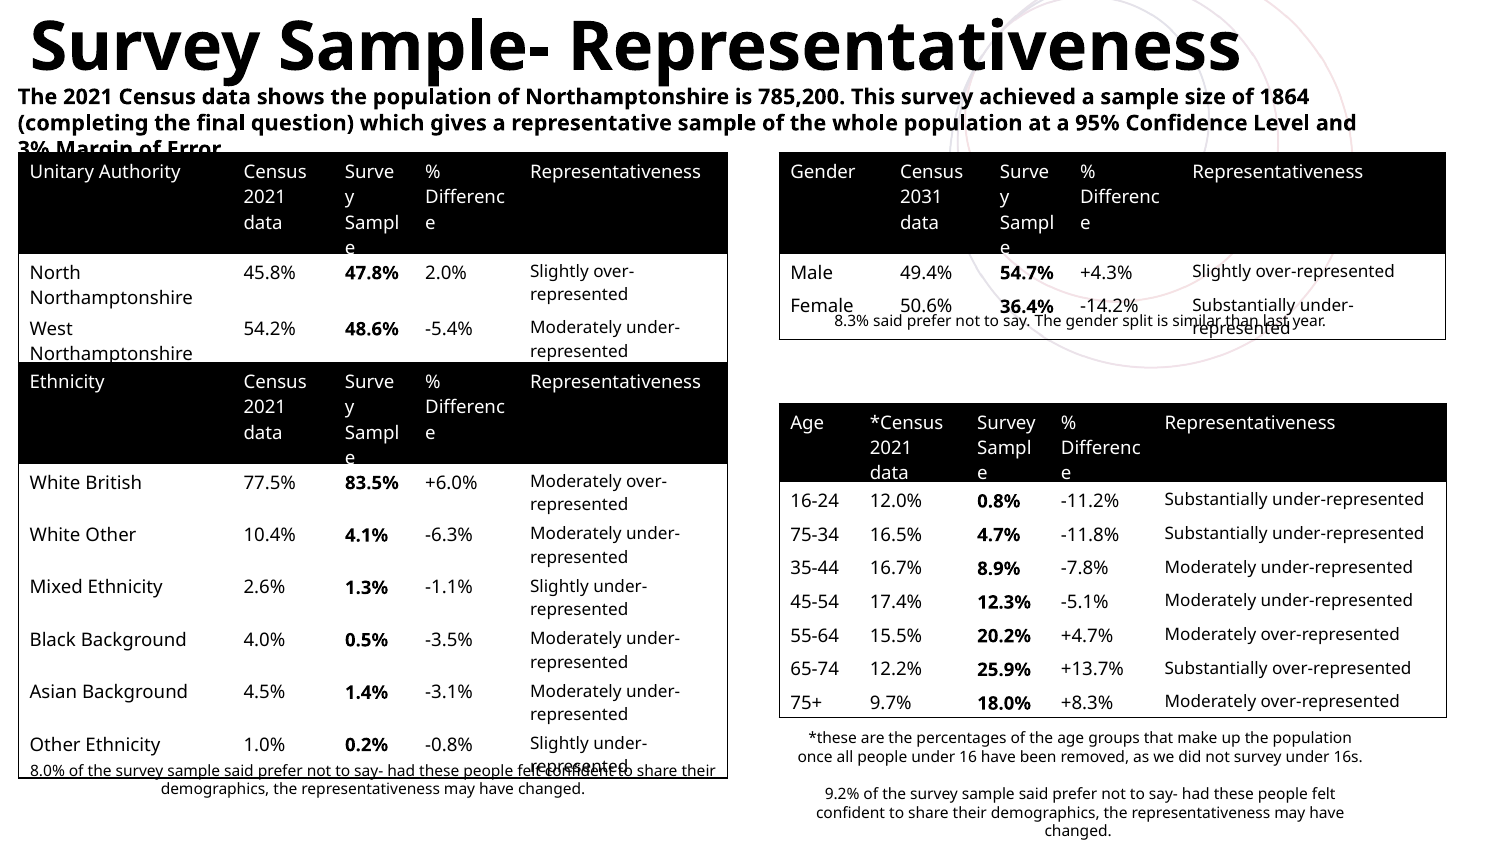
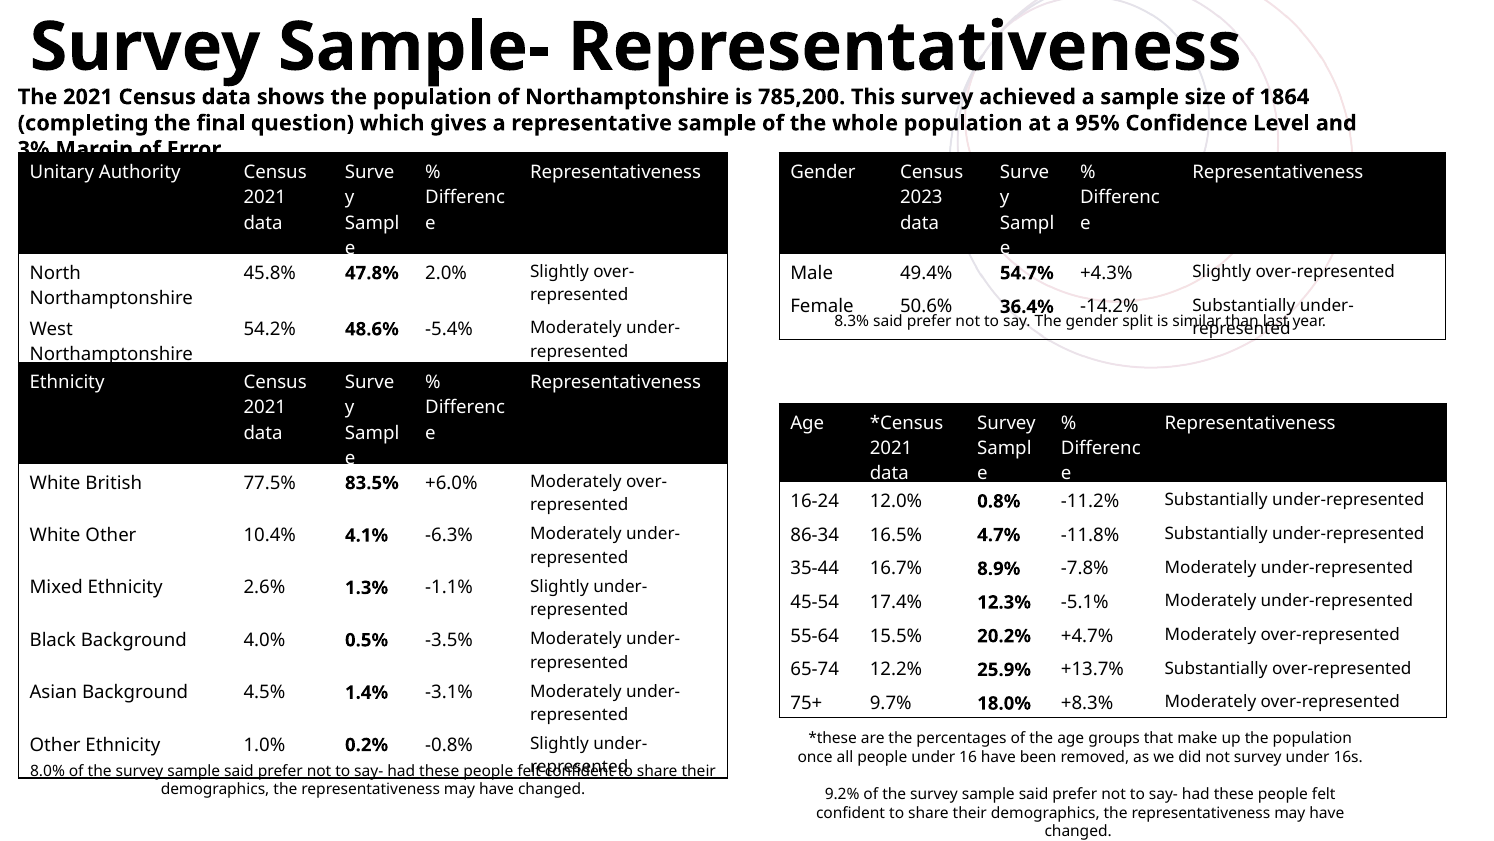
2031: 2031 -> 2023 (921, 197)
75-34: 75-34 -> 86-34 (815, 535)
